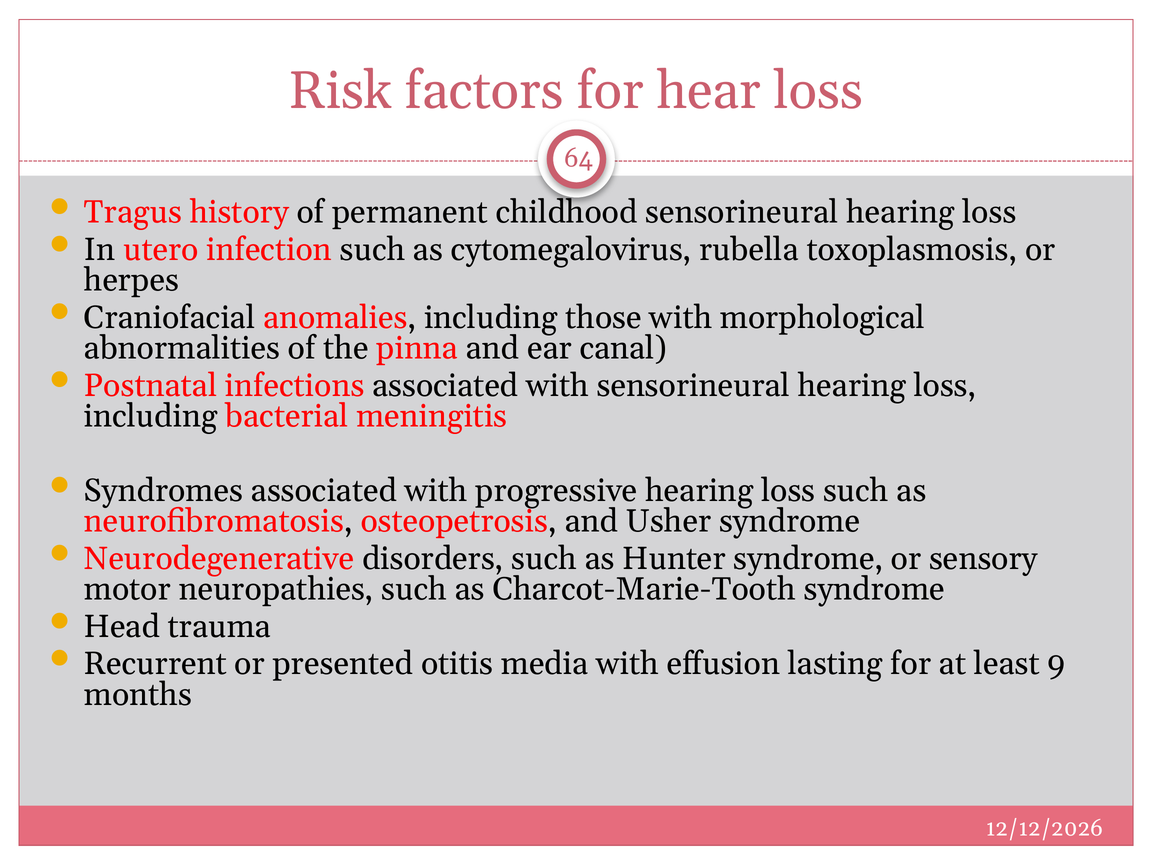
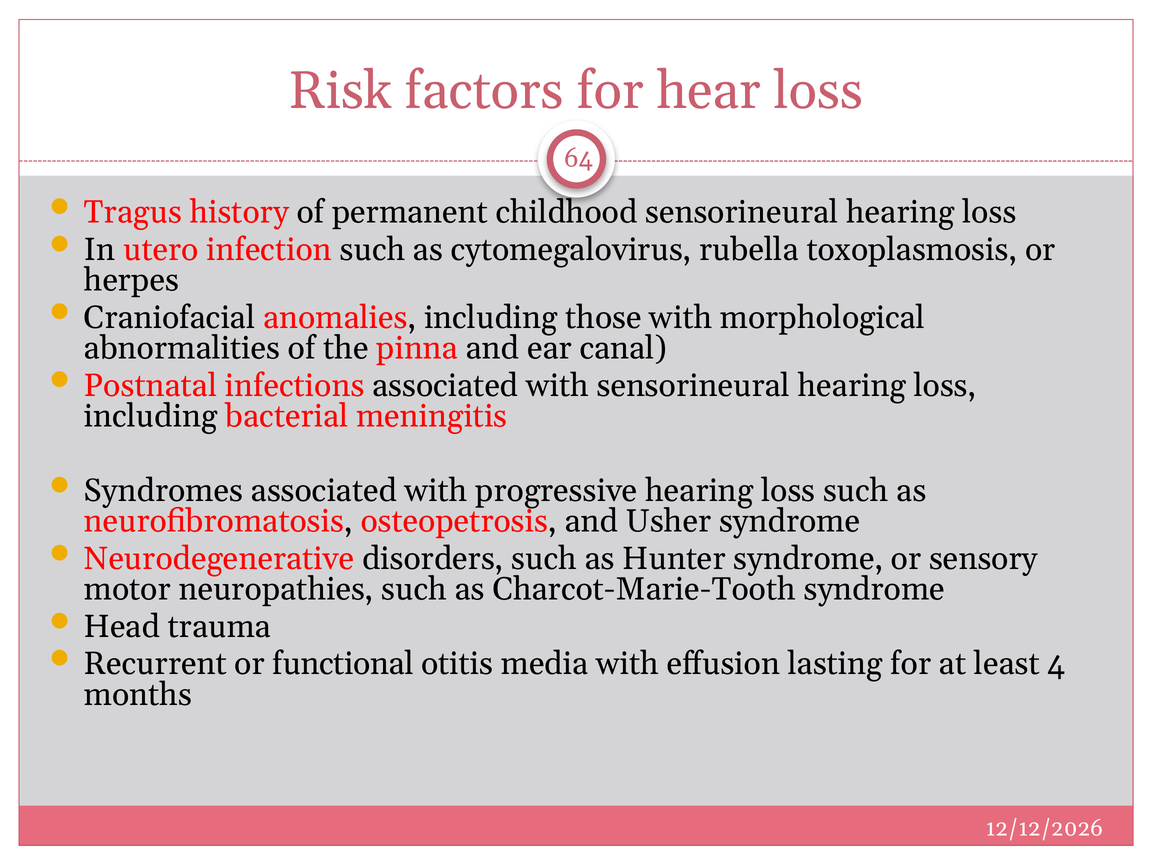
presented: presented -> functional (343, 664)
9: 9 -> 4 (1056, 664)
